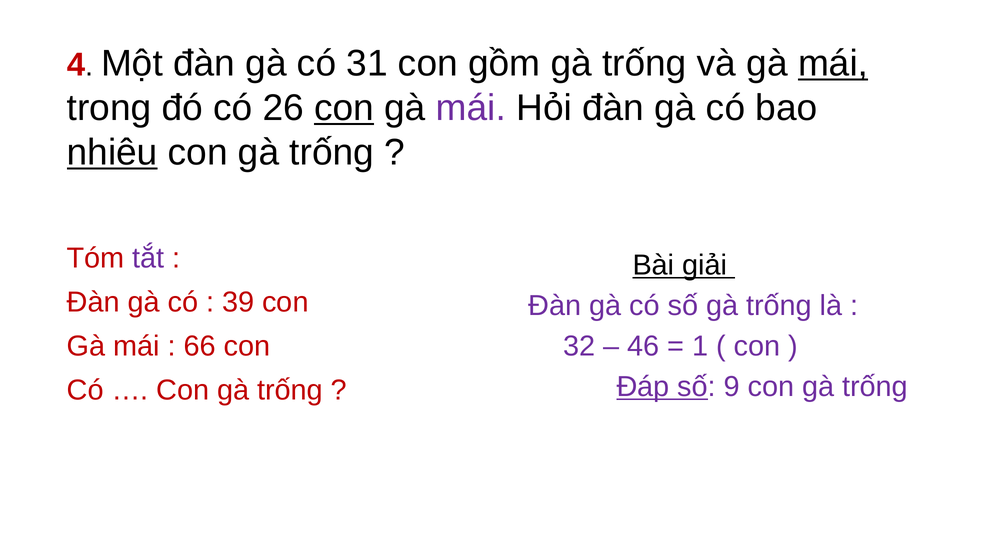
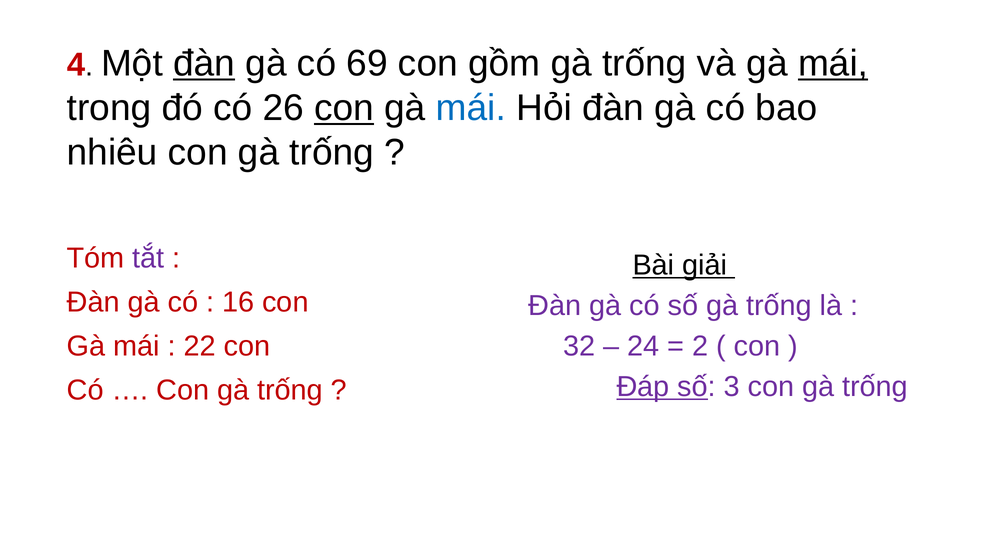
đàn underline: none -> present (204, 63)
31: 31 -> 69 (367, 63)
mái colour: purple -> blue (471, 108)
nhiêu underline: present -> none (112, 153)
39: 39 -> 16 (238, 302)
66: 66 -> 22 (200, 346)
46: 46 -> 24 (643, 346)
1: 1 -> 2 (700, 346)
9: 9 -> 3 (732, 387)
